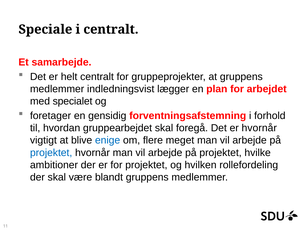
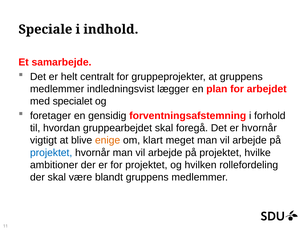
i centralt: centralt -> indhold (111, 29)
enige colour: blue -> orange (108, 140)
flere: flere -> klart (153, 140)
